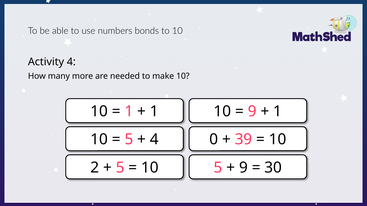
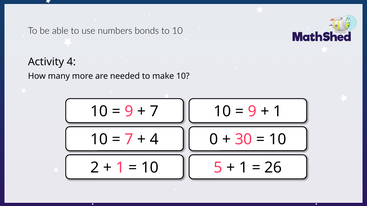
1: 1 -> 9 (129, 112)
1: 1 -> 7 (154, 112)
5: 5 -> 7 (129, 140)
39: 39 -> 30 (244, 140)
5: 5 -> 1 (120, 168)
9: 9 -> 1 (243, 168)
30: 30 -> 26 (273, 168)
